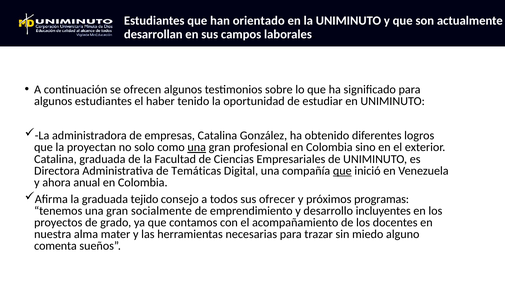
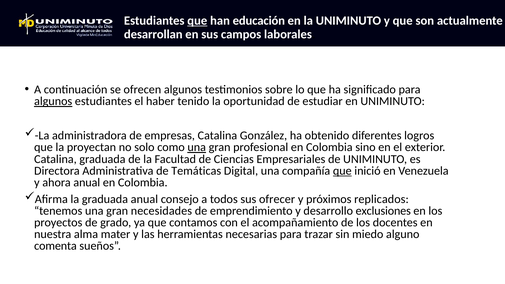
que underline: none -> present (197, 21)
orientado: orientado -> educación (259, 21)
algunos underline: none -> present (53, 101)
graduada tejido: tejido -> anual (144, 199)
programas: programas -> replicados (381, 199)
socialmente: socialmente -> necesidades (161, 211)
incluyentes: incluyentes -> exclusiones (383, 211)
